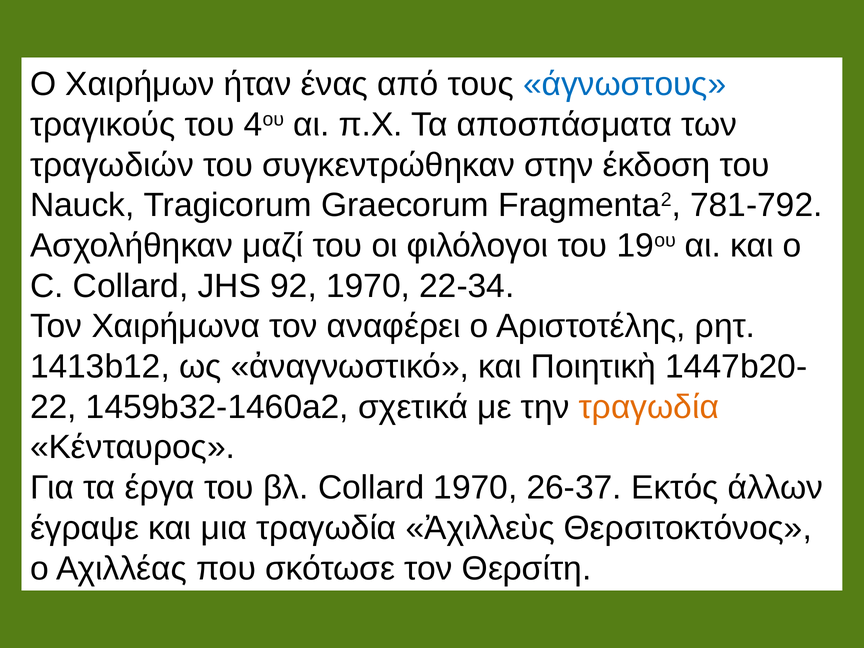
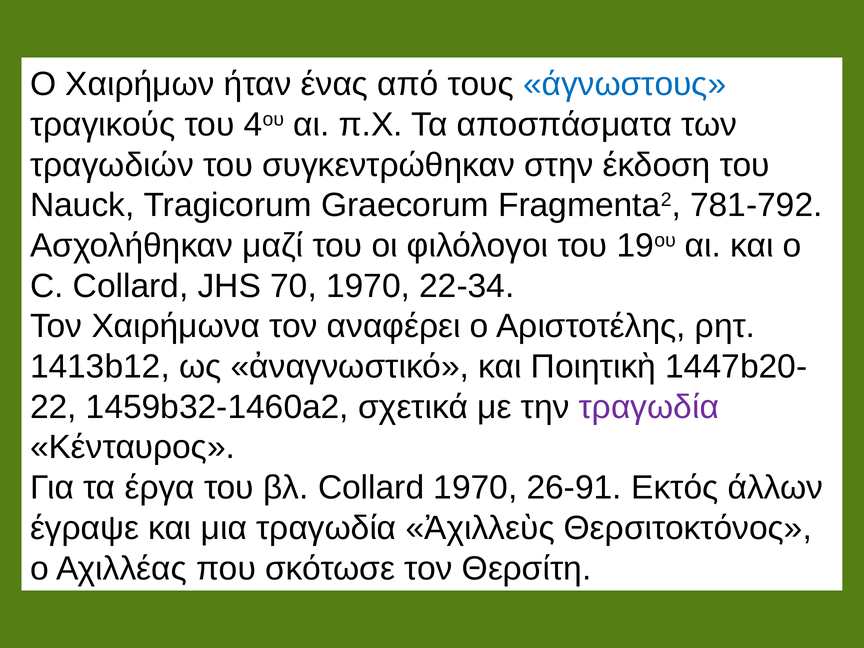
92: 92 -> 70 (294, 286)
τραγωδία colour: orange -> purple (649, 407)
26-37: 26-37 -> 26-91 (574, 488)
